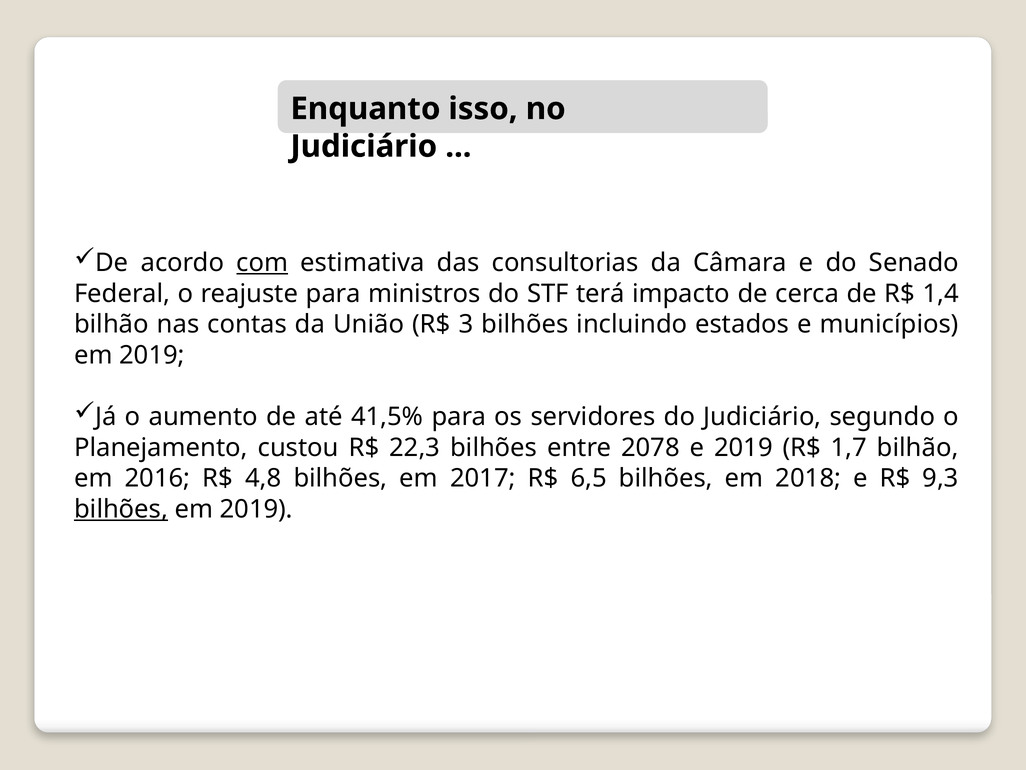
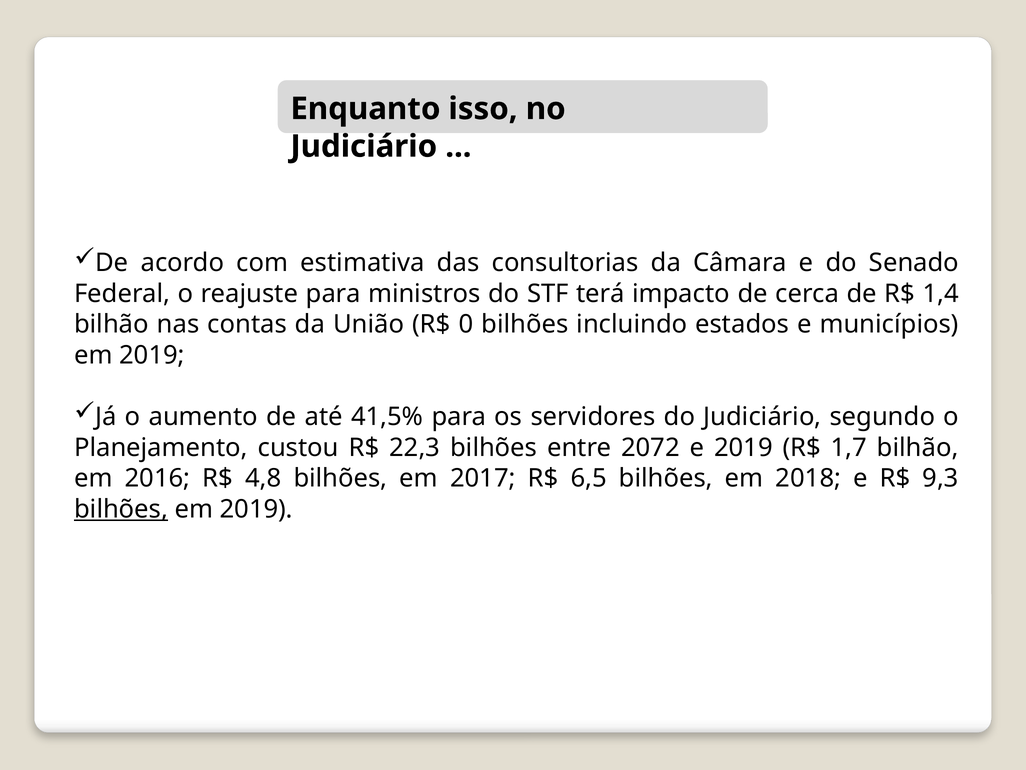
com underline: present -> none (262, 263)
3: 3 -> 0 (466, 324)
2078: 2078 -> 2072 (650, 447)
